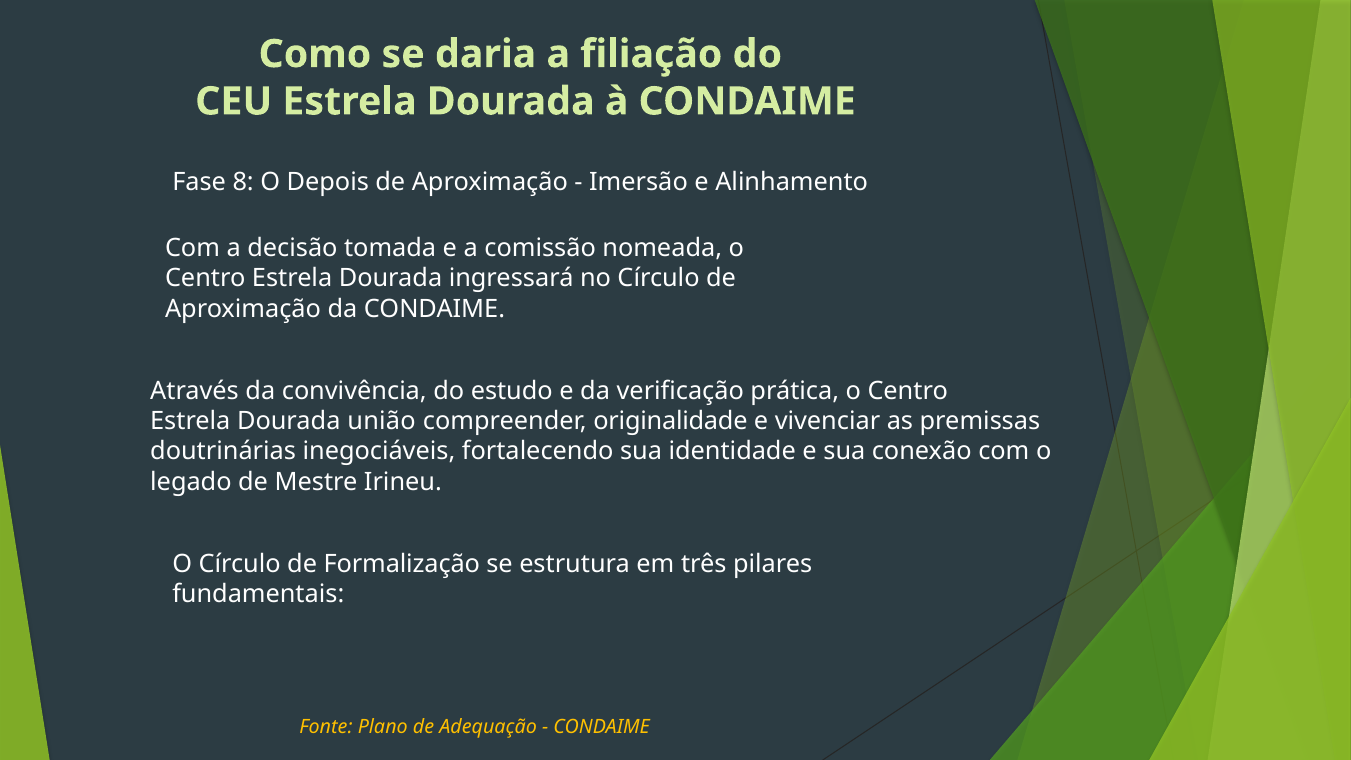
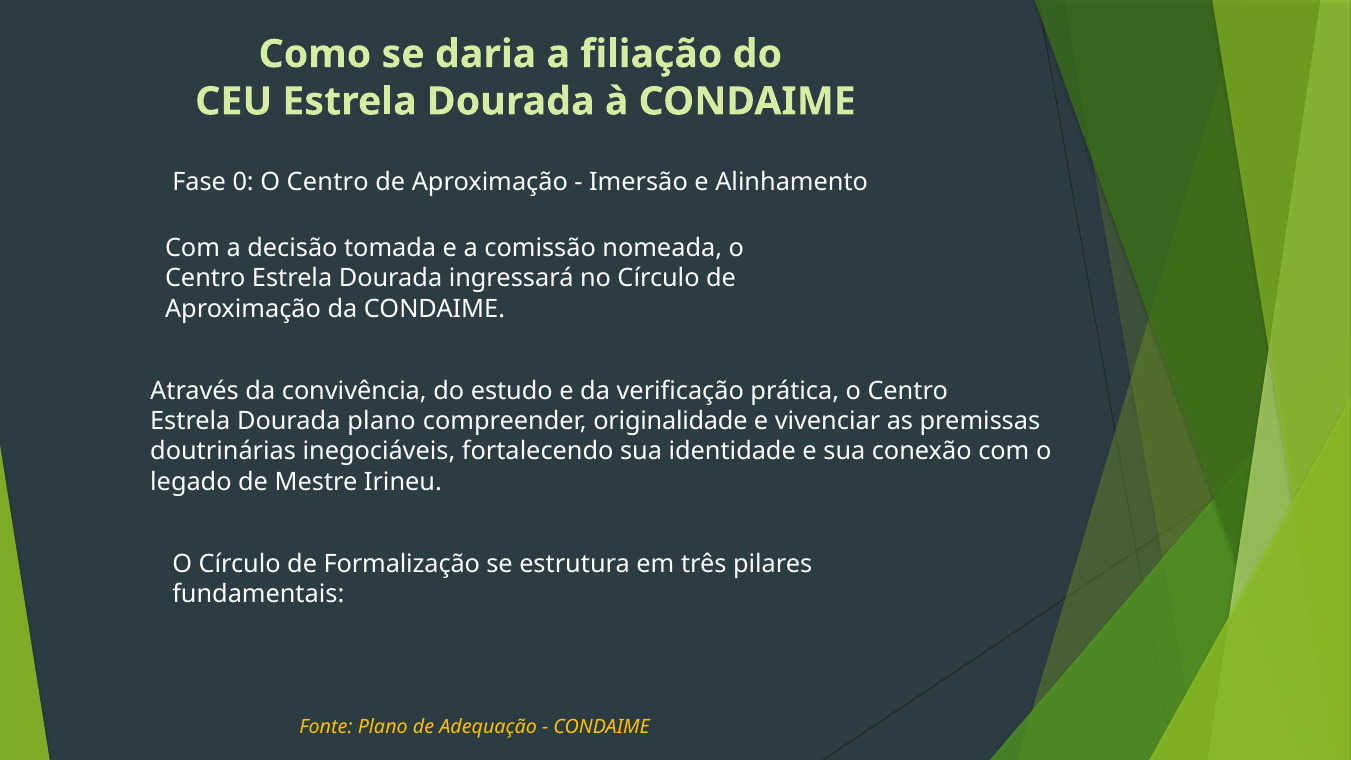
8: 8 -> 0 (243, 182)
Depois: Depois -> Centro (328, 182)
Dourada união: união -> plano (382, 421)
